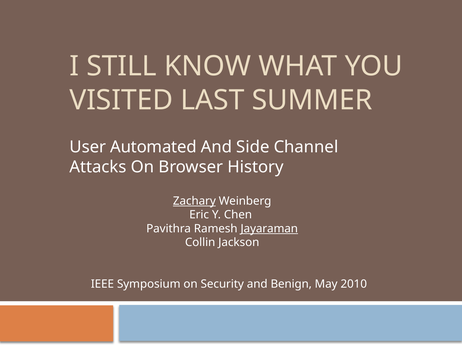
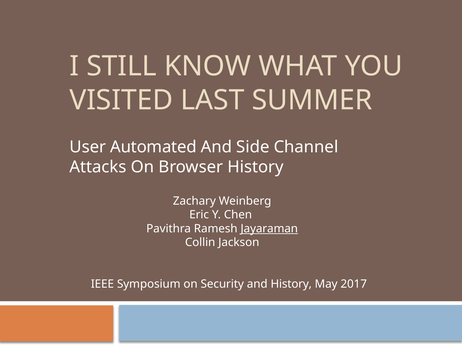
Zachary underline: present -> none (194, 201)
and Benign: Benign -> History (291, 284)
2010: 2010 -> 2017 (354, 284)
